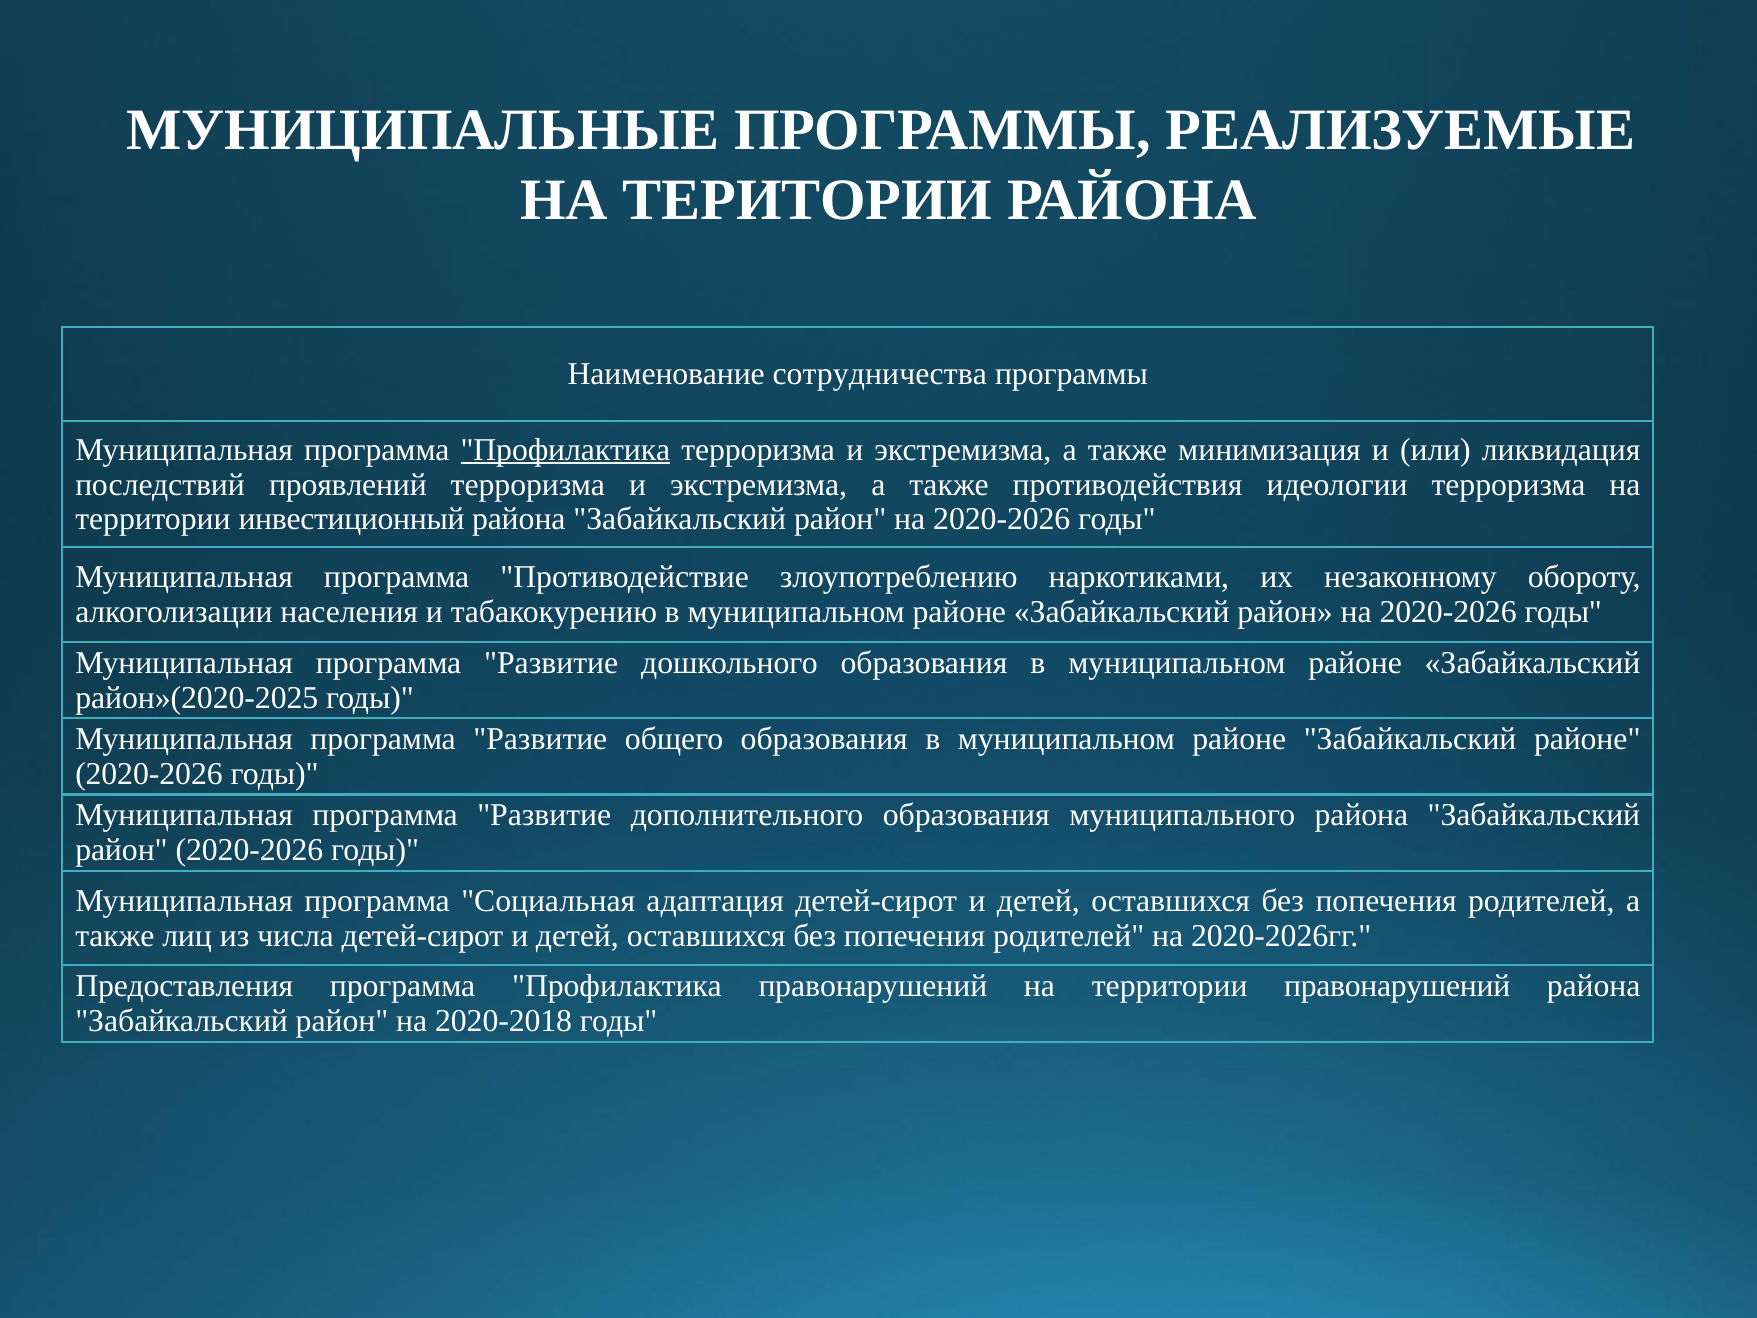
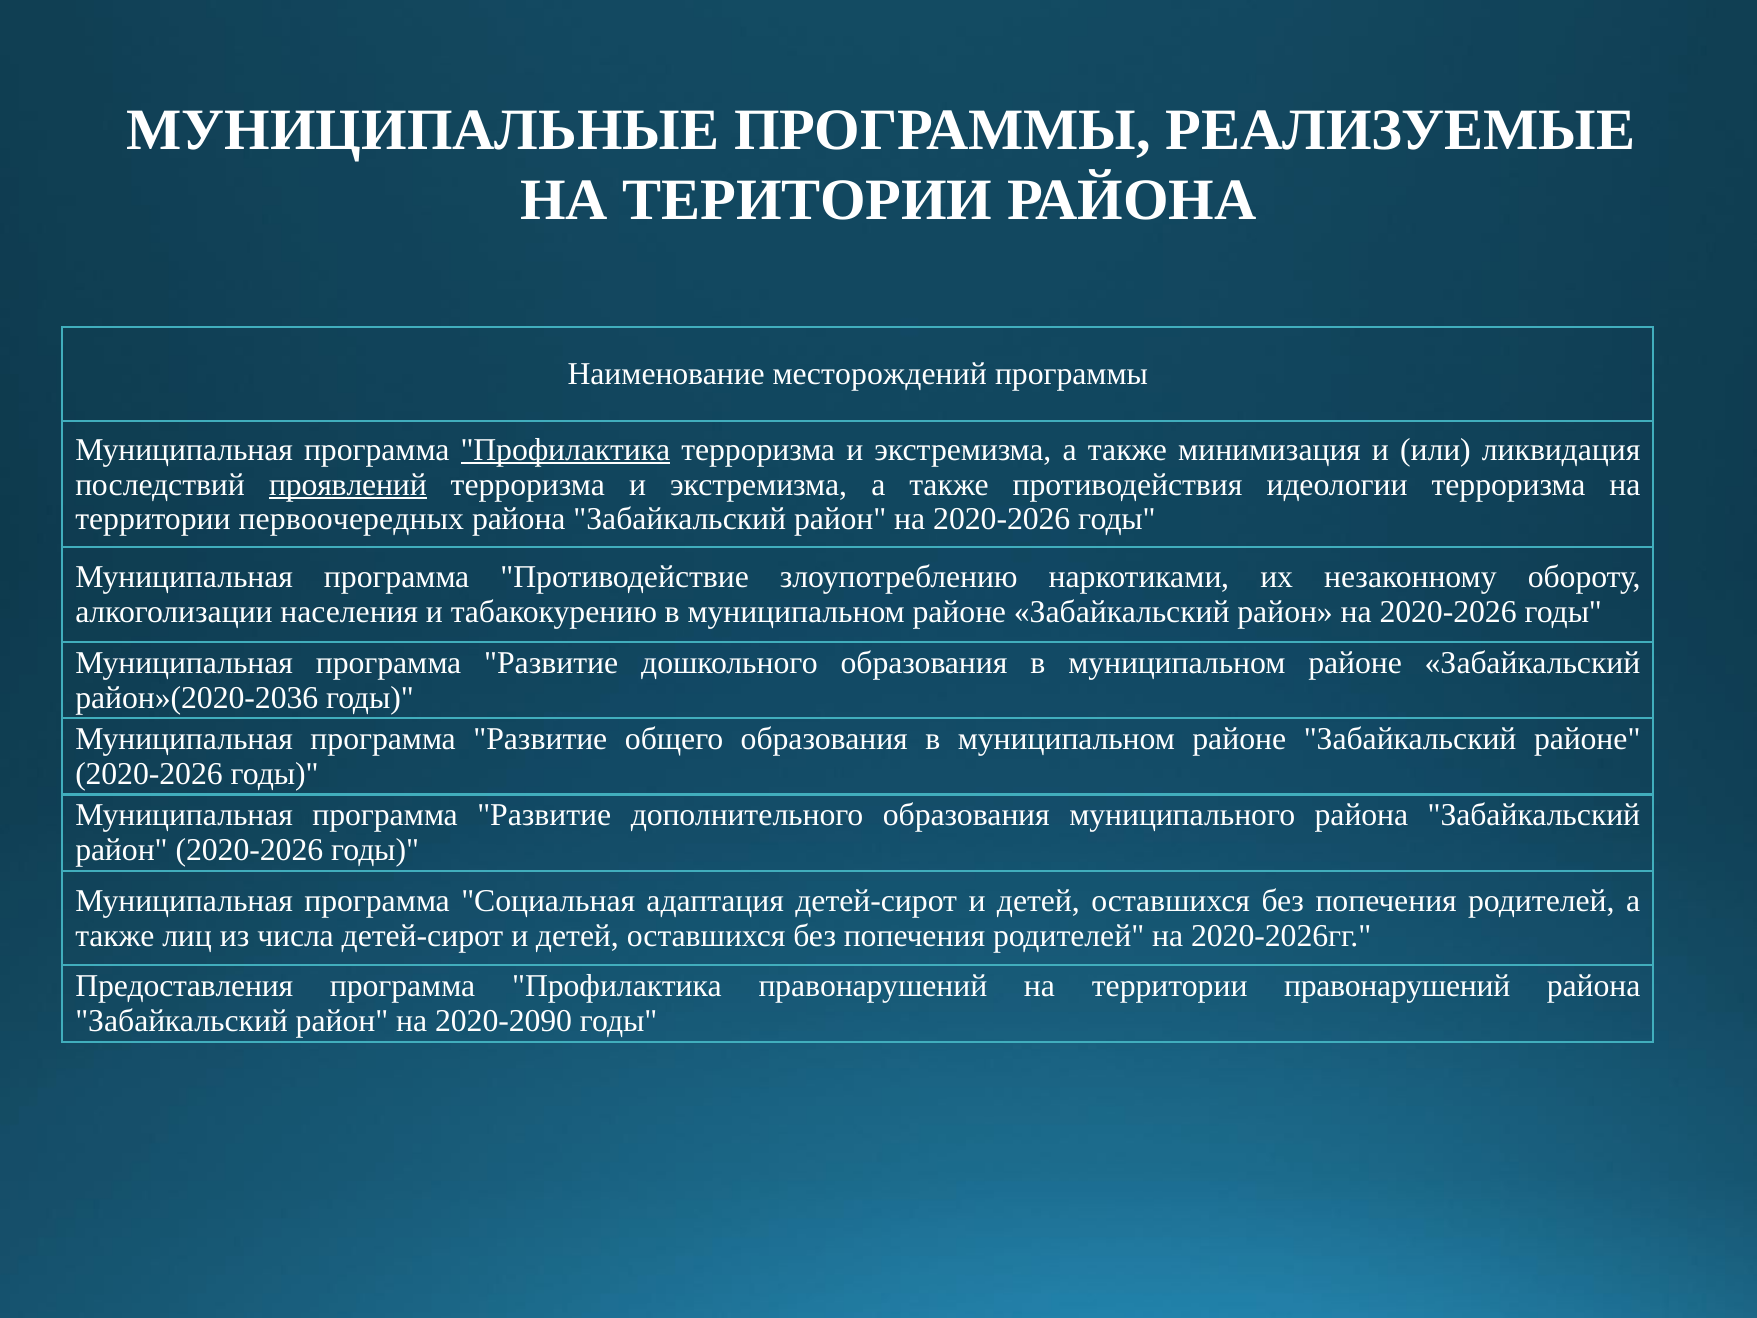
сотрудничества: сотрудничества -> месторождений (880, 374)
проявлений underline: none -> present (348, 484)
инвестиционный: инвестиционный -> первоочередных (351, 519)
район»(2020-2025: район»(2020-2025 -> район»(2020-2036 (197, 698)
2020-2018: 2020-2018 -> 2020-2090 (504, 1021)
